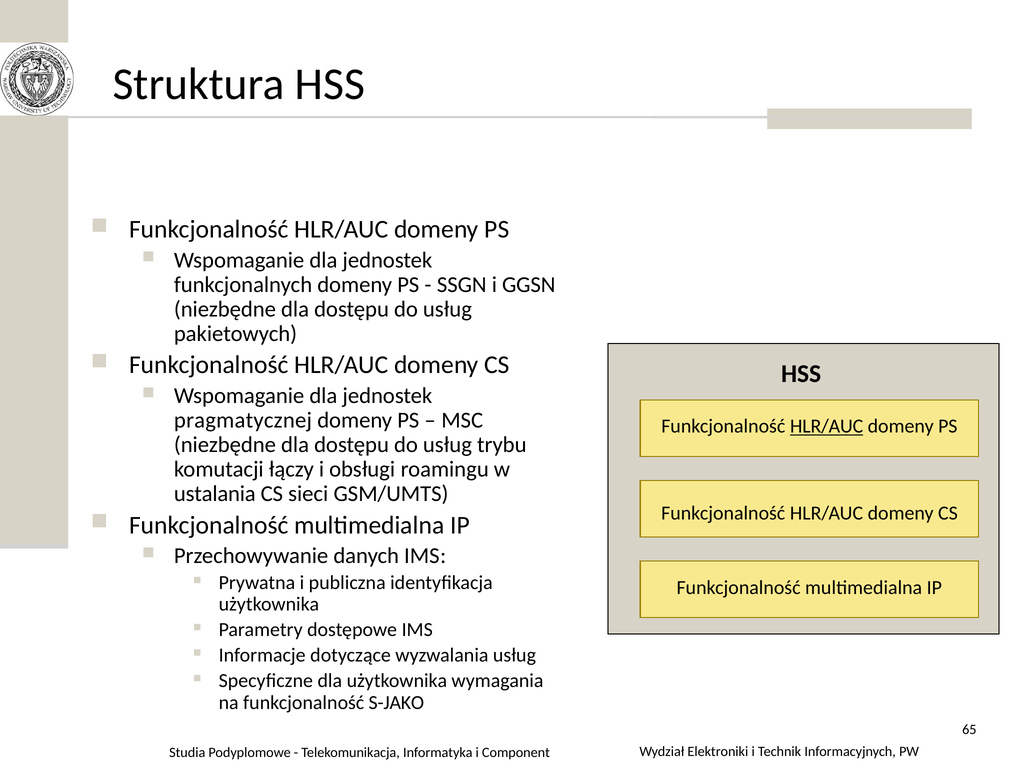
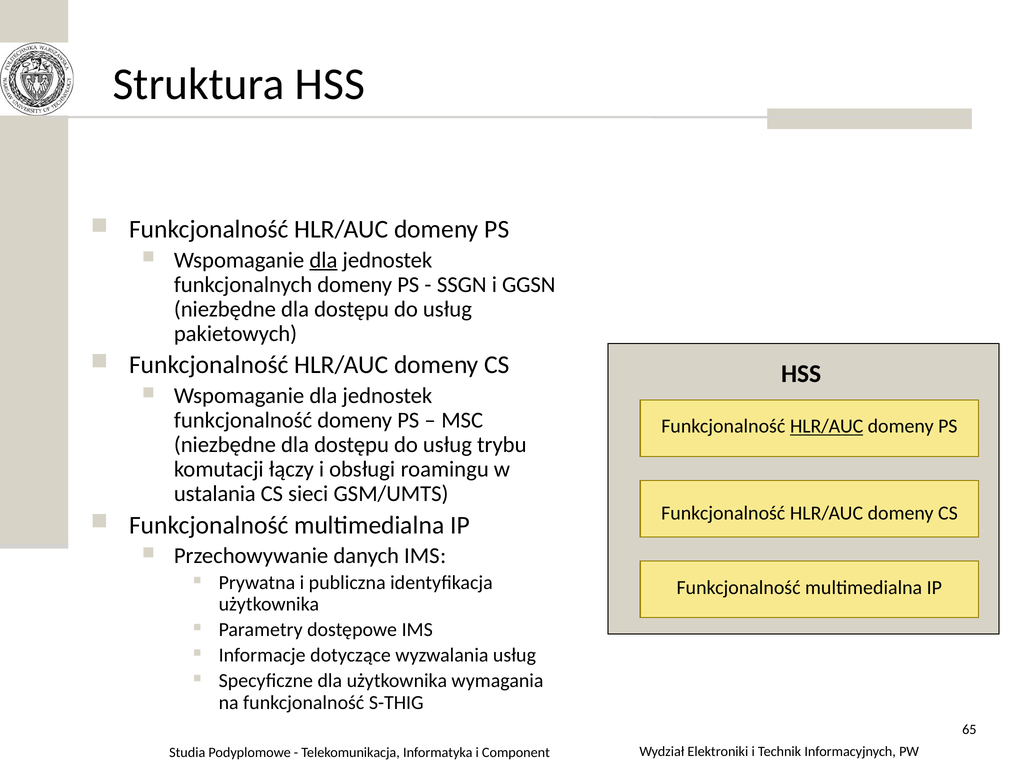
dla underline: none -> present (323, 260)
pragmatycznej: pragmatycznej -> funkcjonalność (243, 420)
S-JAKO: S-JAKO -> S-THIG (396, 702)
